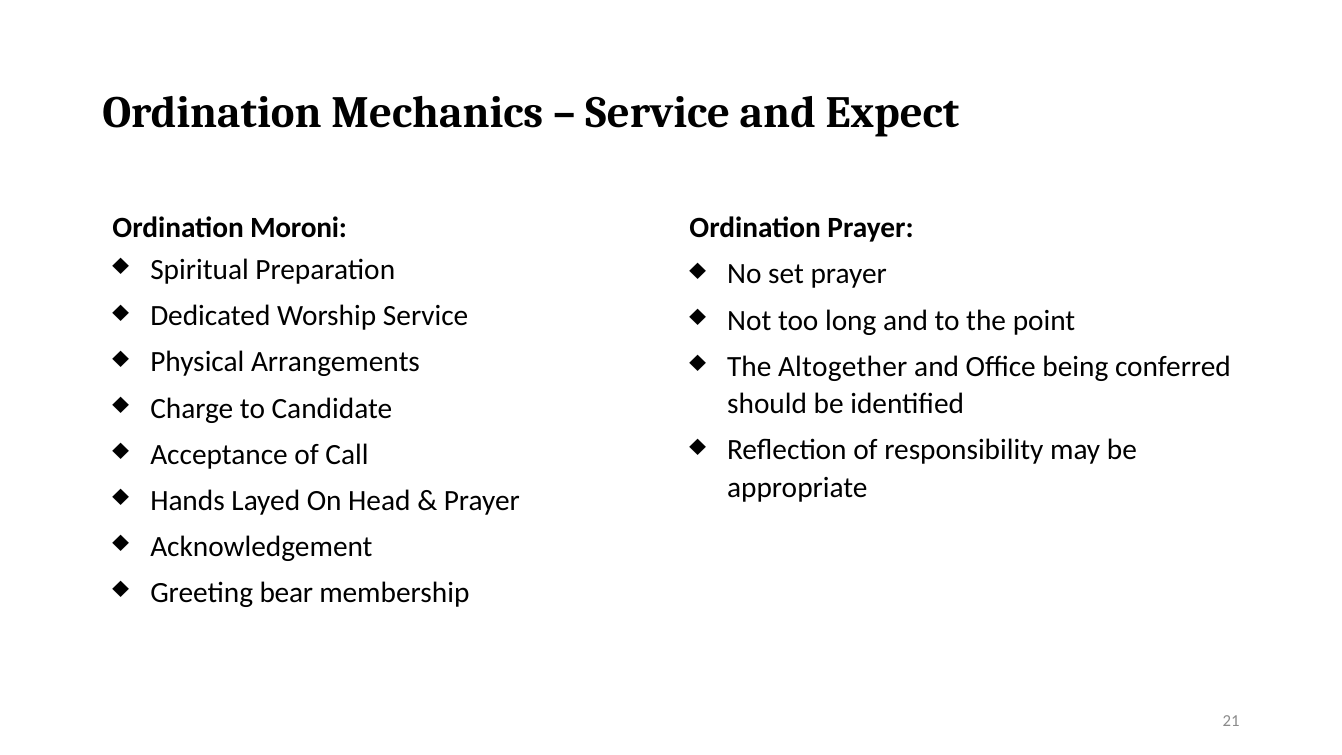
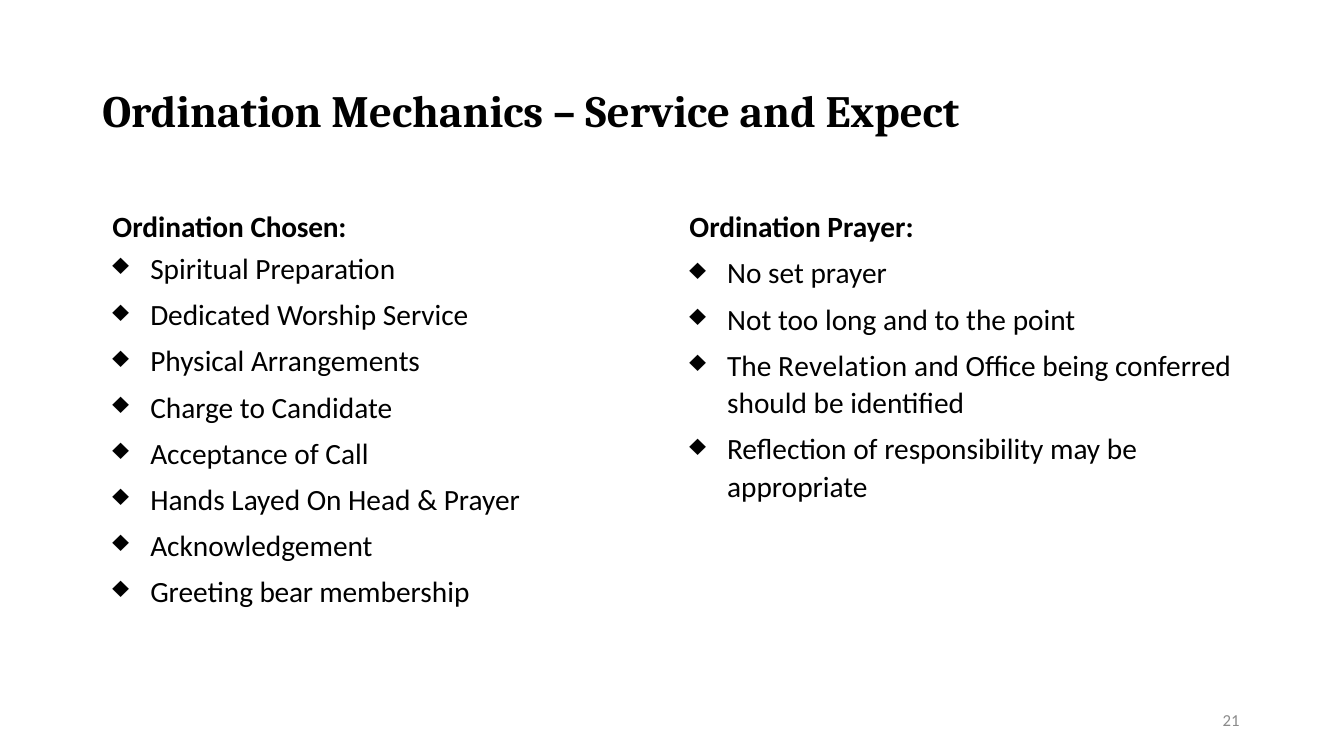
Moroni: Moroni -> Chosen (298, 228)
Altogether: Altogether -> Revelation (843, 366)
